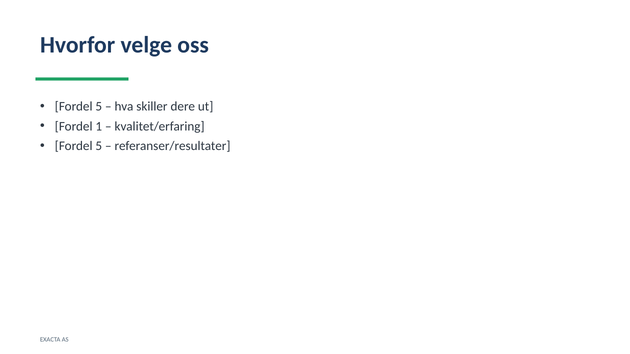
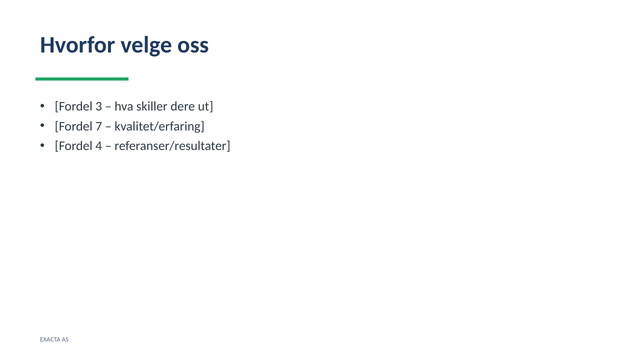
5: 5 -> 3 (99, 107)
1: 1 -> 7 (99, 126)
5: 5 -> 4 (99, 146)
